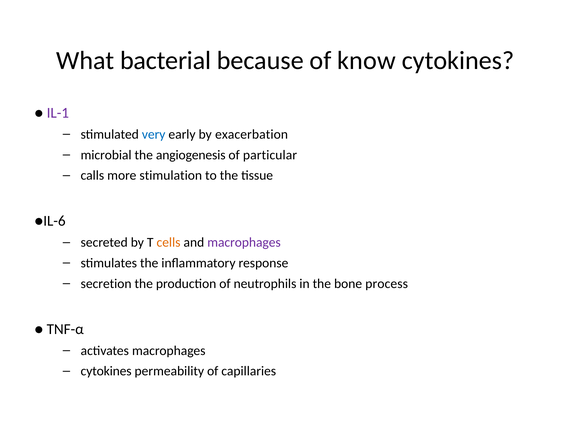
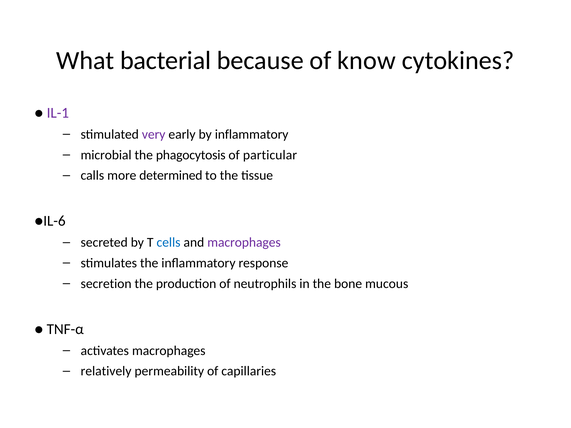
very colour: blue -> purple (154, 134)
by exacerbation: exacerbation -> inflammatory (252, 134)
angiogenesis: angiogenesis -> phagocytosis (191, 155)
stimulation: stimulation -> determined (171, 176)
cells colour: orange -> blue (169, 243)
process: process -> mucous (387, 284)
cytokines: cytokines -> relatively (106, 371)
